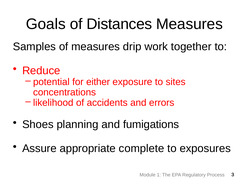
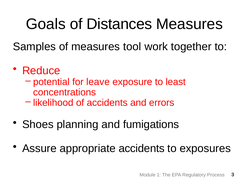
drip: drip -> tool (132, 47)
either: either -> leave (98, 82)
sites: sites -> least (176, 82)
appropriate complete: complete -> accidents (142, 148)
